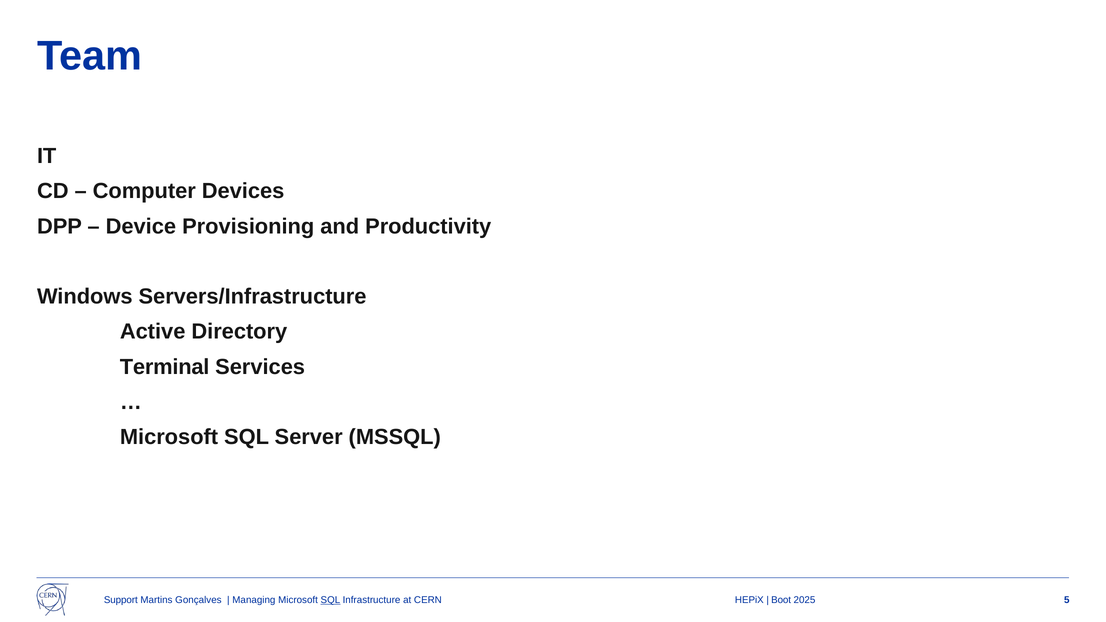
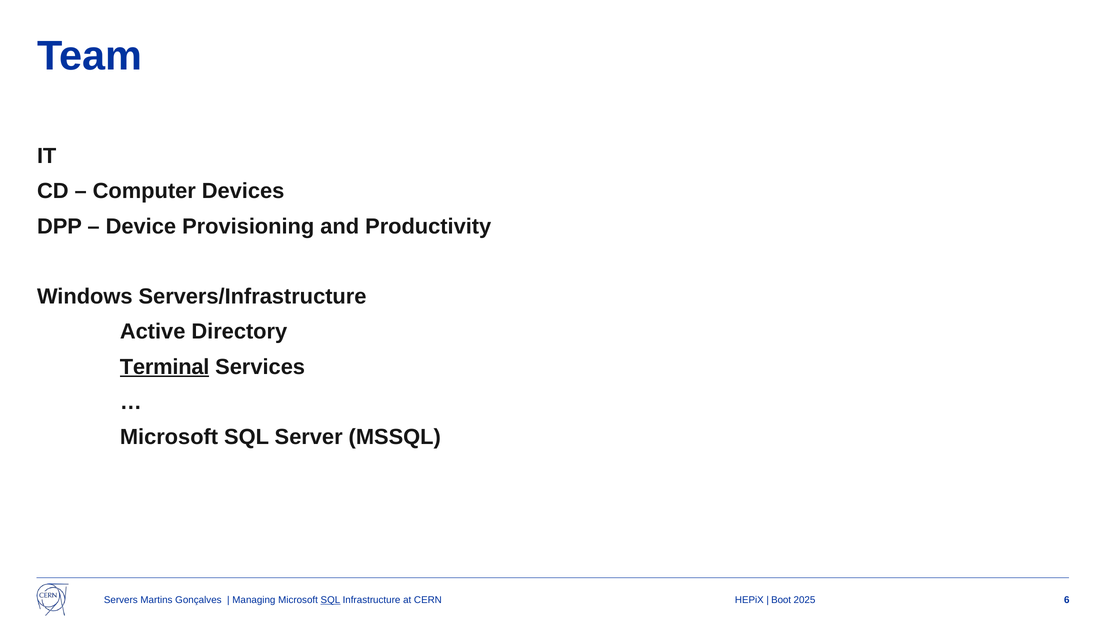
Terminal underline: none -> present (165, 367)
Support: Support -> Servers (121, 600)
5: 5 -> 6 (1067, 600)
